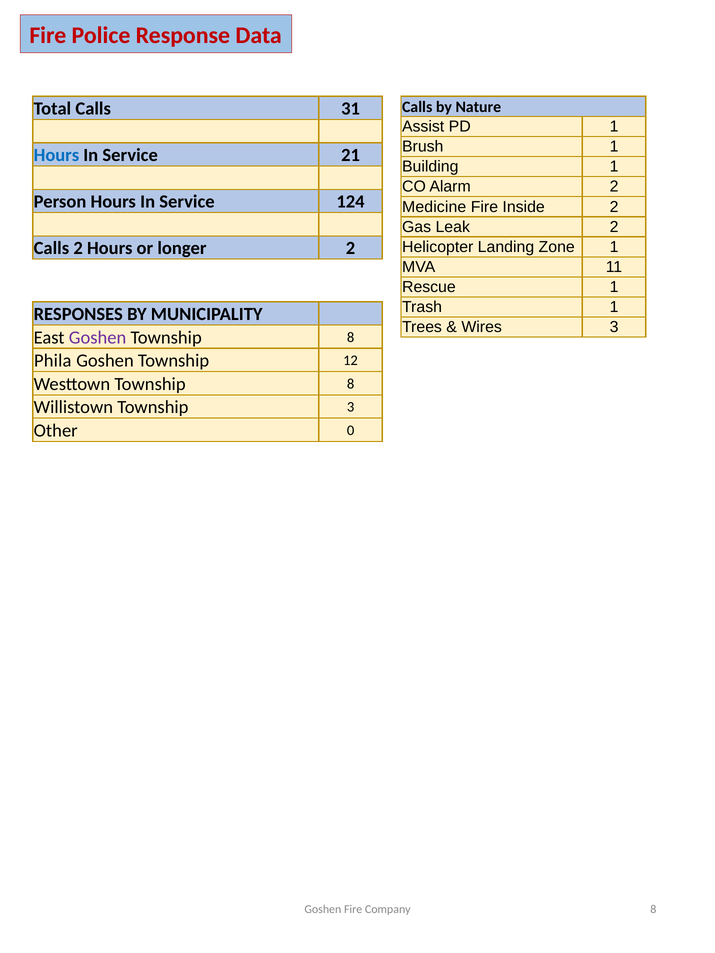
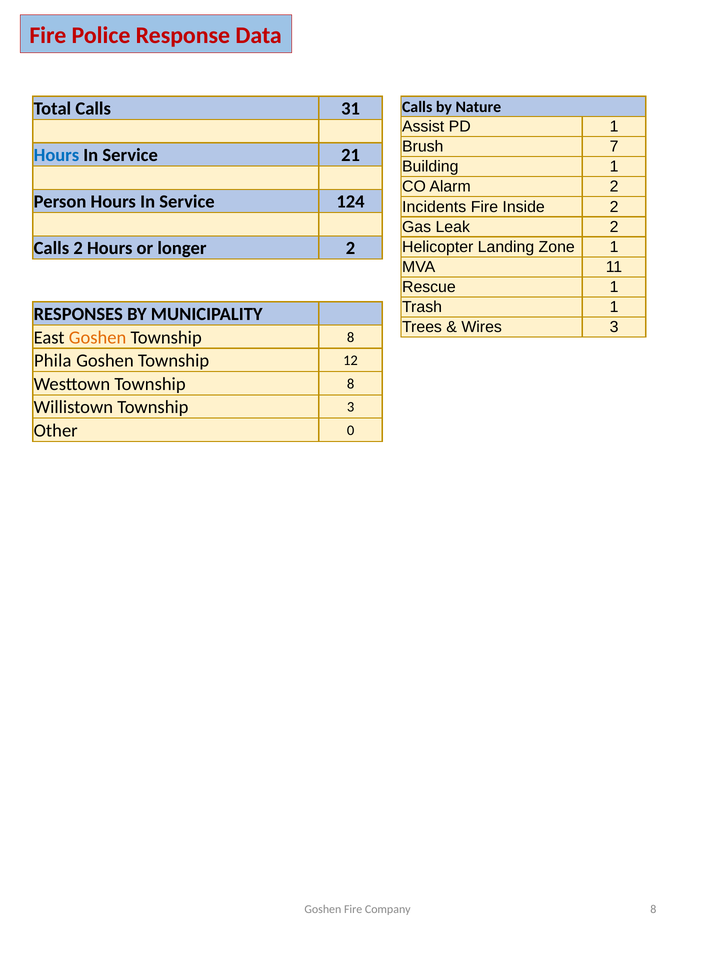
Brush 1: 1 -> 7 (614, 147)
Medicine: Medicine -> Incidents (434, 207)
Goshen colour: purple -> orange (98, 338)
